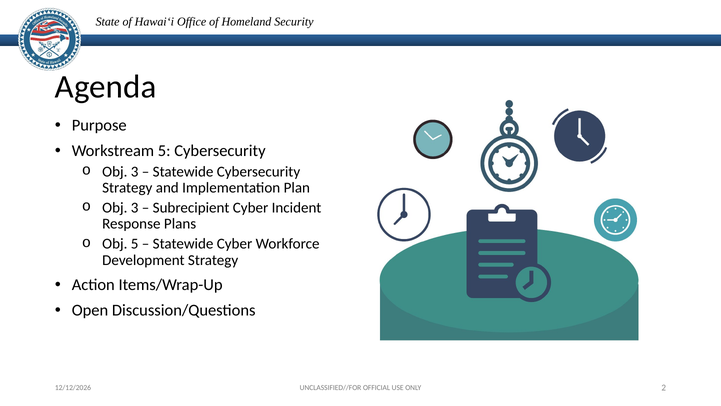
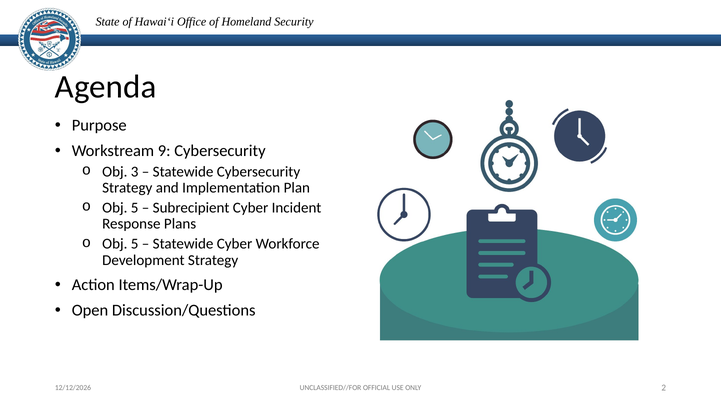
Workstream 5: 5 -> 9 (164, 151)
3: 3 -> 5 (135, 208)
